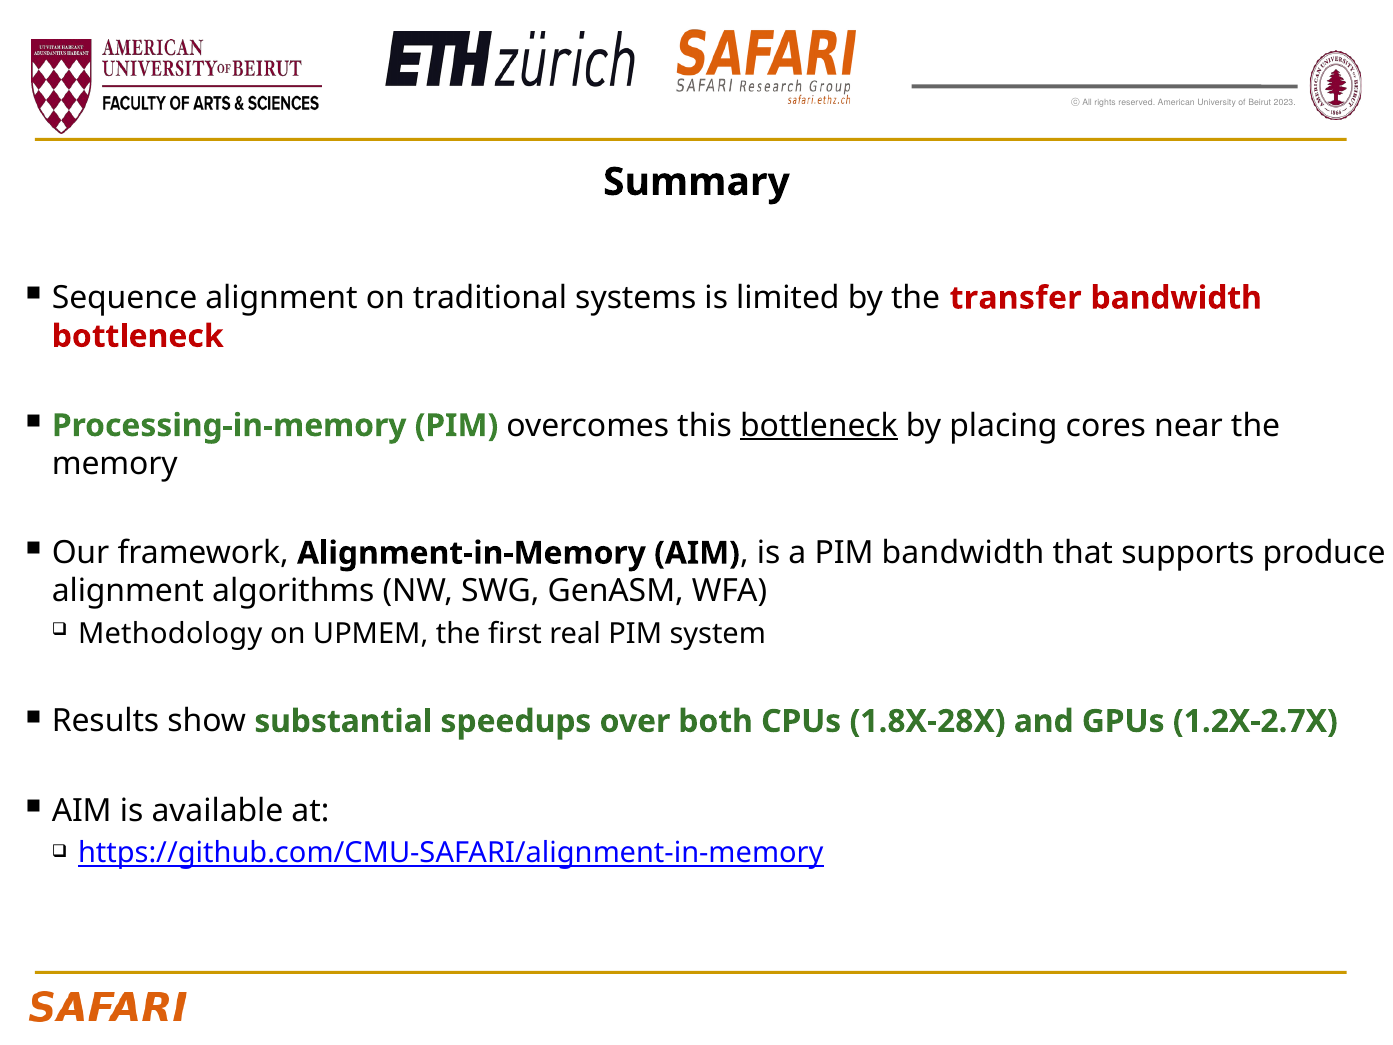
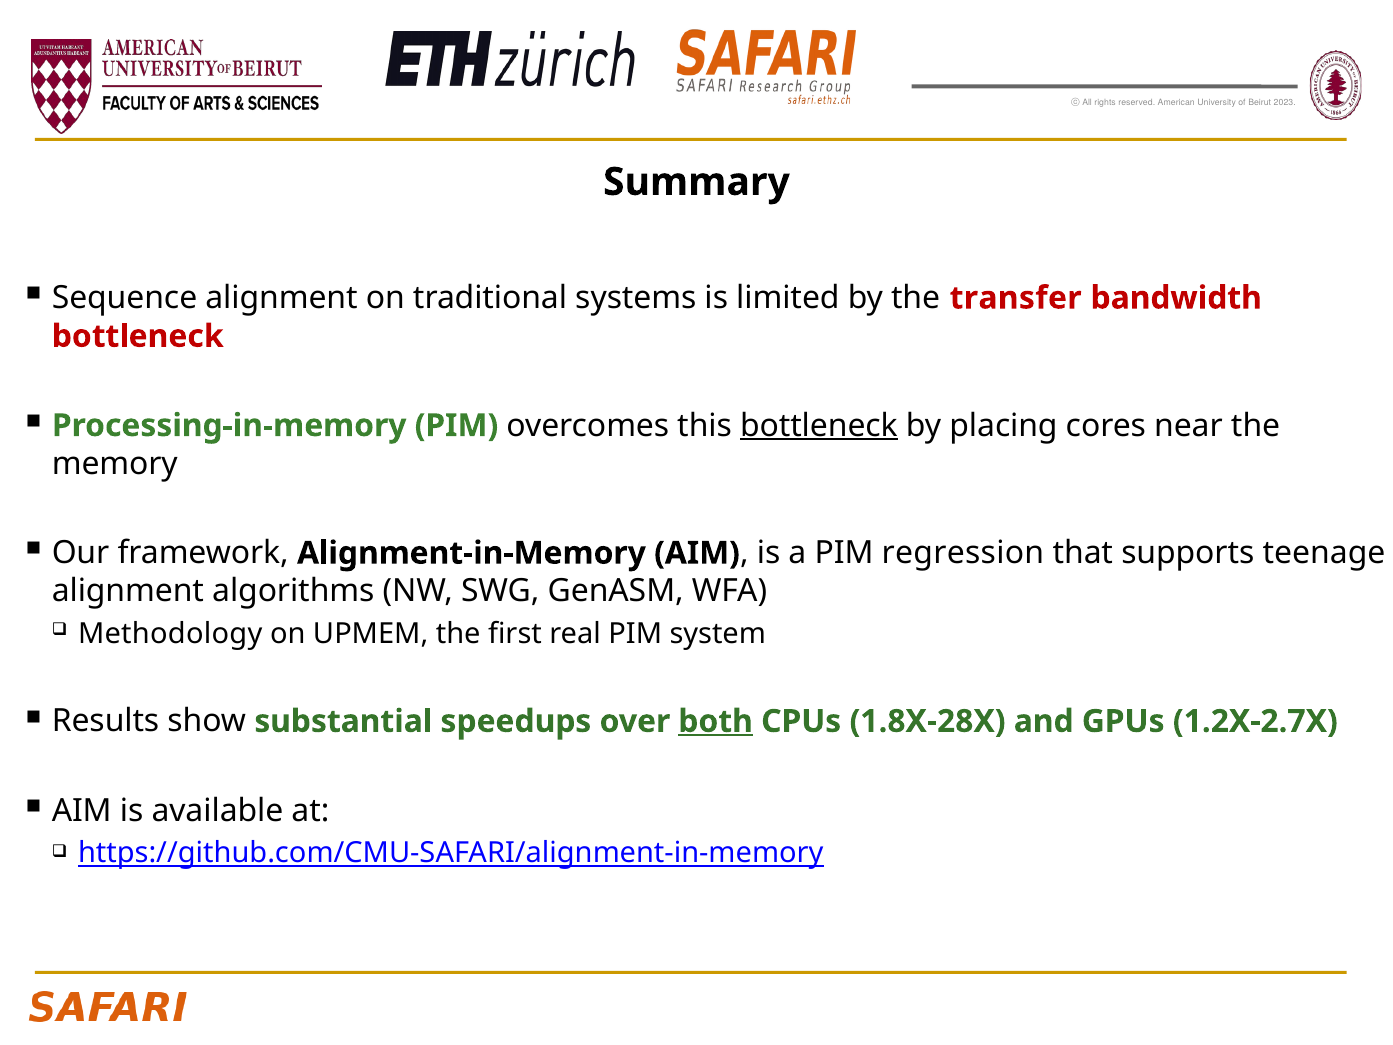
PIM bandwidth: bandwidth -> regression (963, 553)
produce: produce -> teenage (1324, 553)
both underline: none -> present (716, 721)
